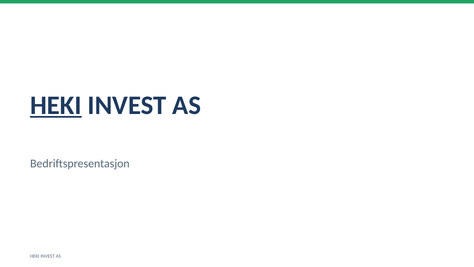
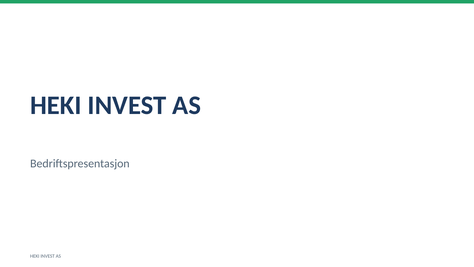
HEKI underline: present -> none (56, 105)
